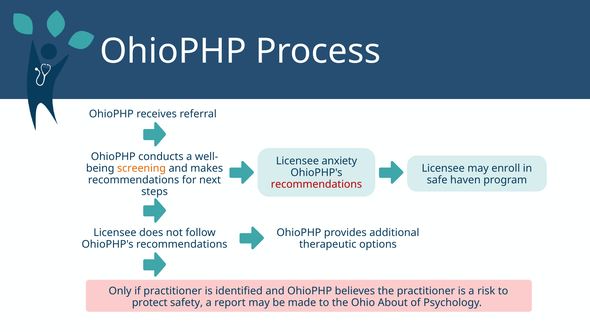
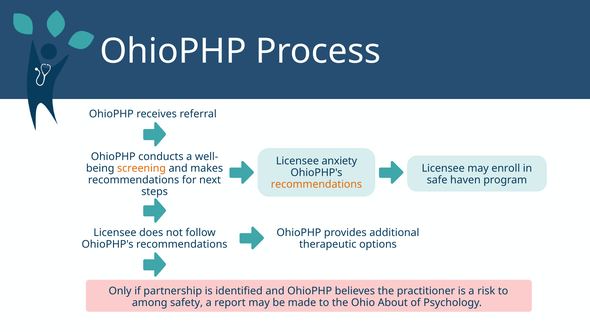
recommendations colour: red -> orange (316, 184)
if practitioner: practitioner -> partnership (173, 291)
protect: protect -> among (150, 302)
